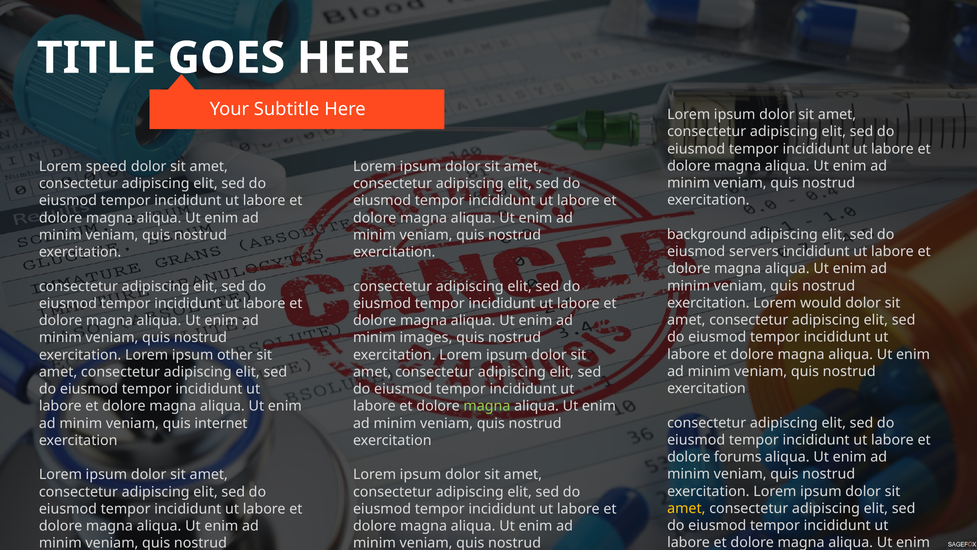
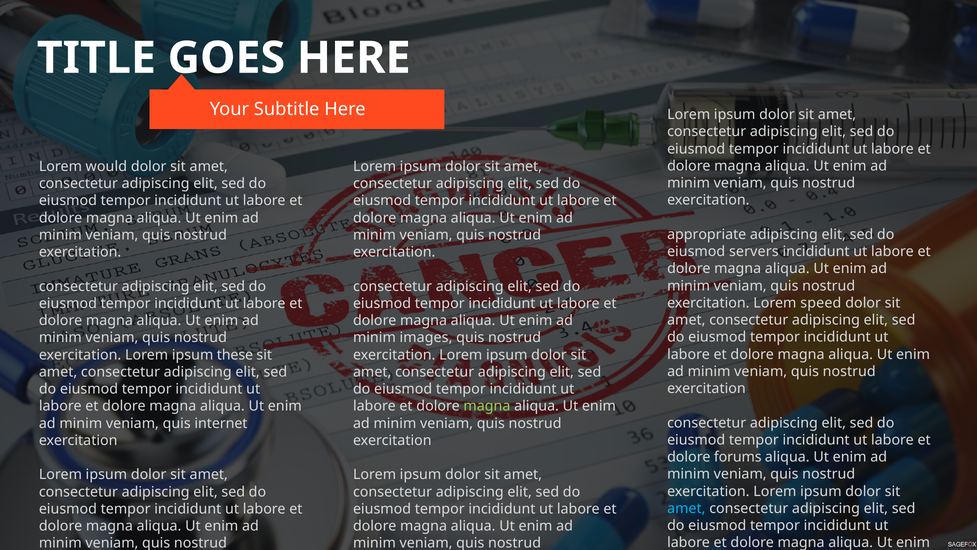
speed: speed -> would (106, 166)
background: background -> appropriate (707, 234)
would: would -> speed (821, 303)
other: other -> these (235, 355)
amet colour: yellow -> light blue (686, 508)
